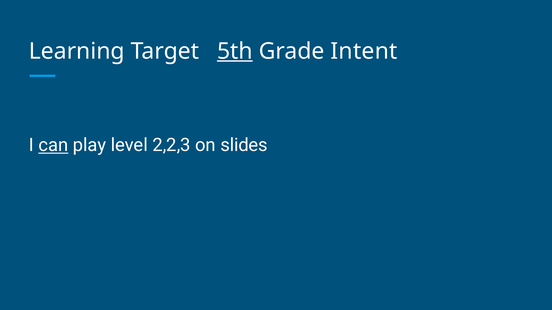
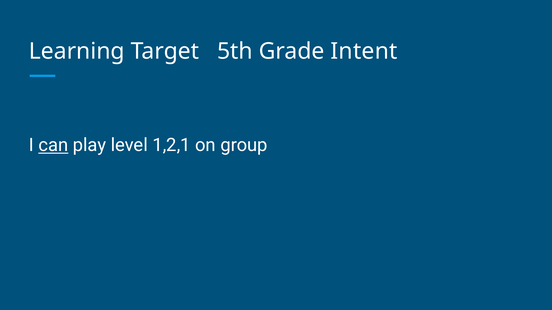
5th underline: present -> none (235, 51)
2,2,3: 2,2,3 -> 1,2,1 (172, 145)
slides: slides -> group (244, 145)
